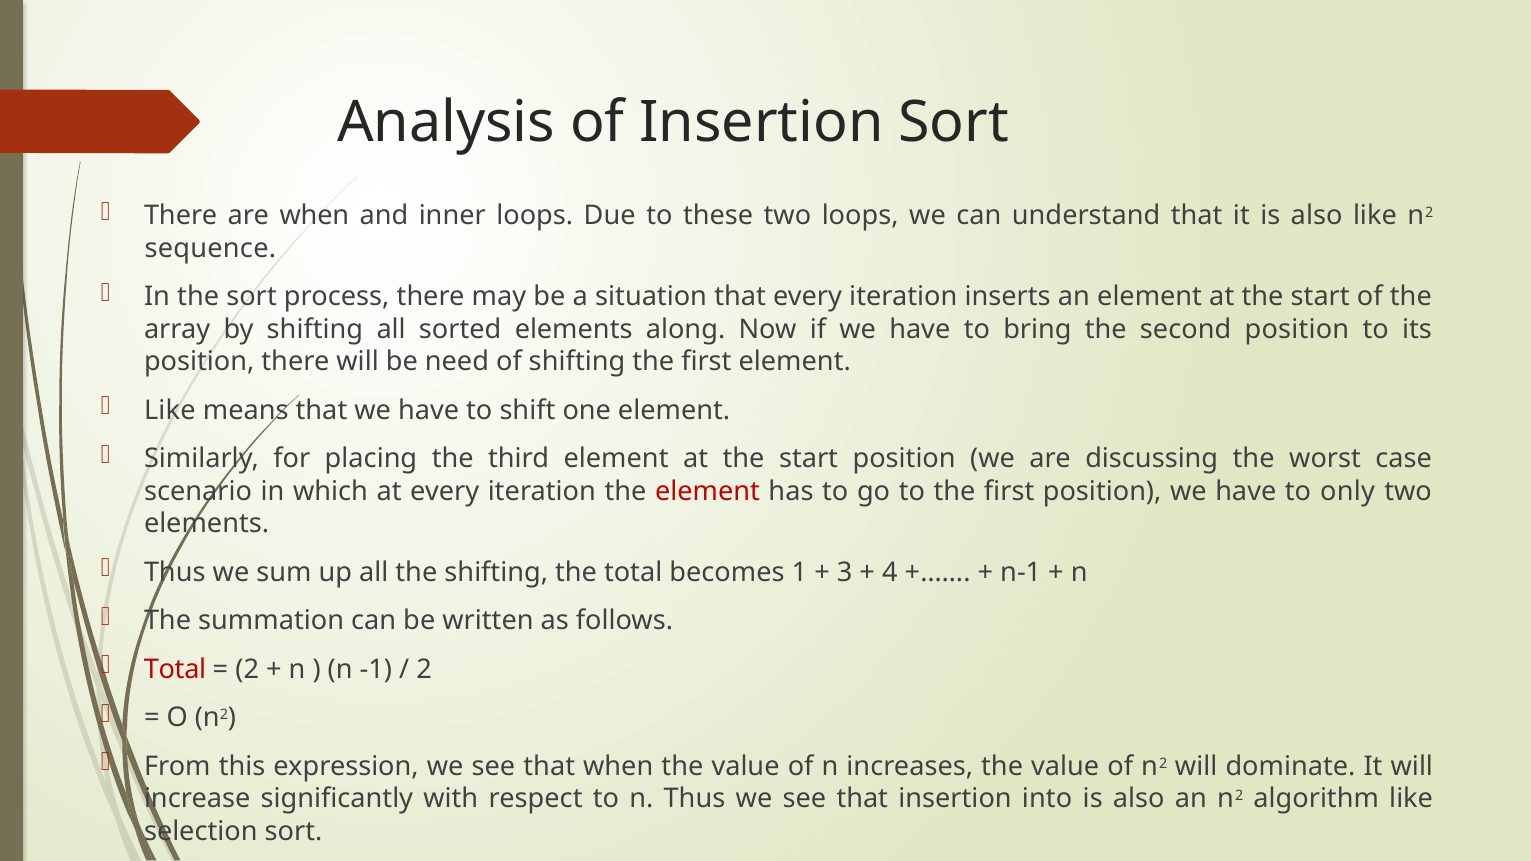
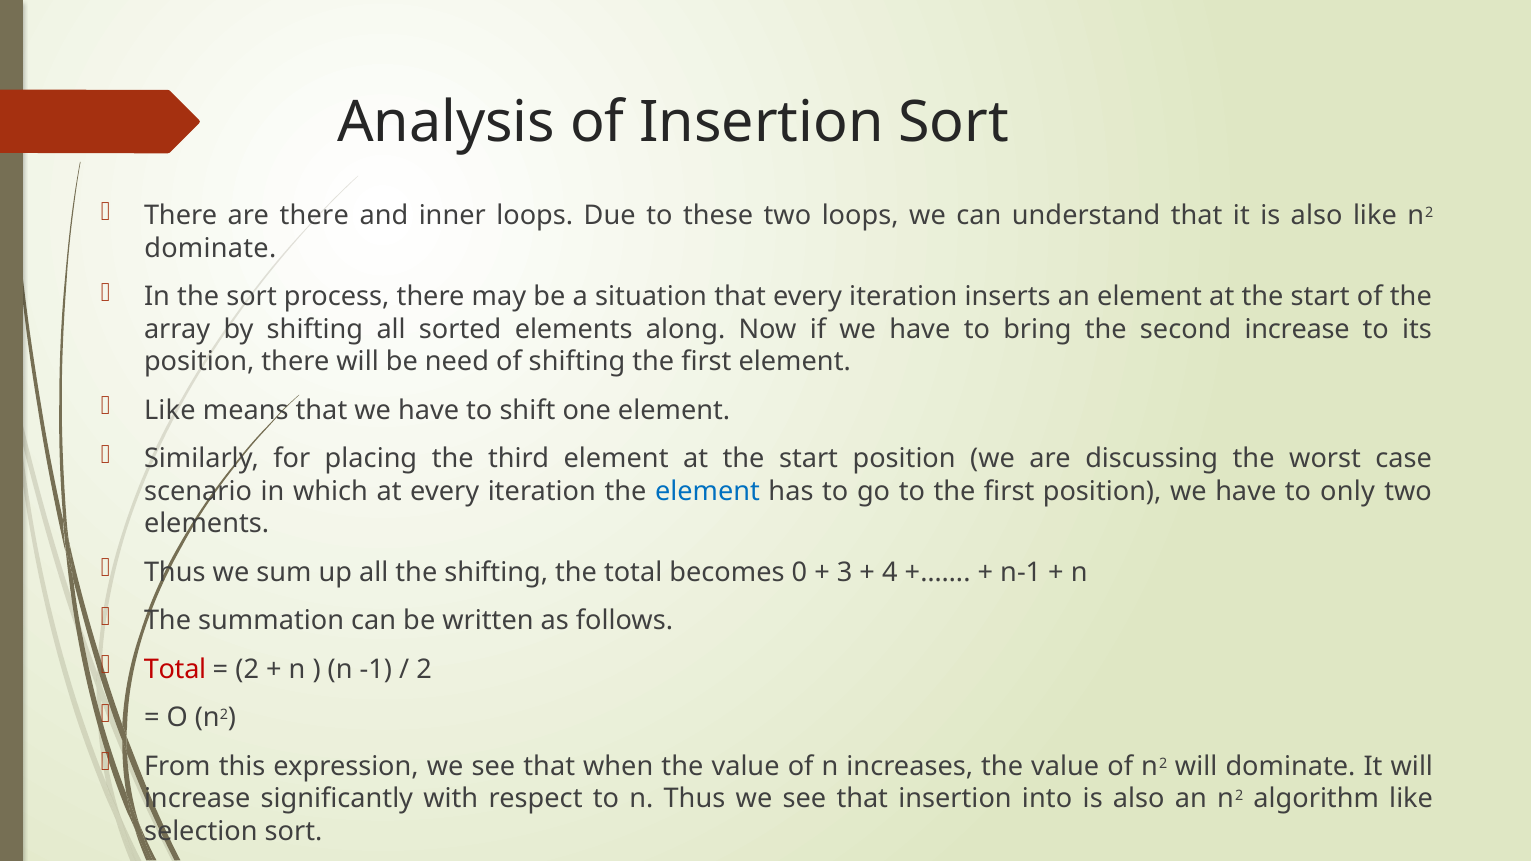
are when: when -> there (314, 216)
sequence: sequence -> dominate (210, 248)
second position: position -> increase (1297, 329)
element colour: red -> blue (707, 492)
1: 1 -> 0 (799, 573)
